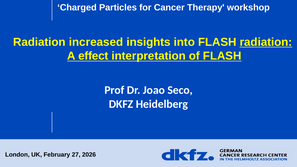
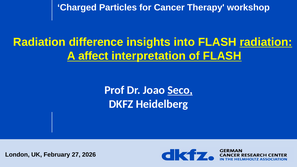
increased: increased -> difference (96, 42)
effect: effect -> affect (93, 56)
Seco underline: none -> present (180, 90)
